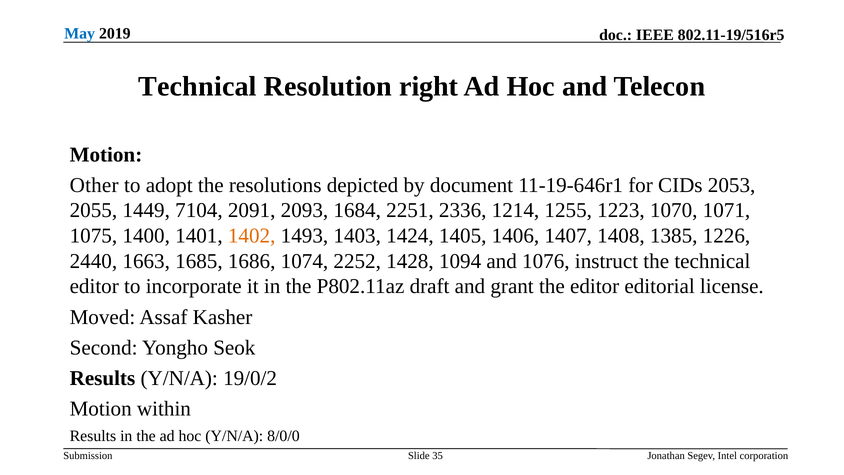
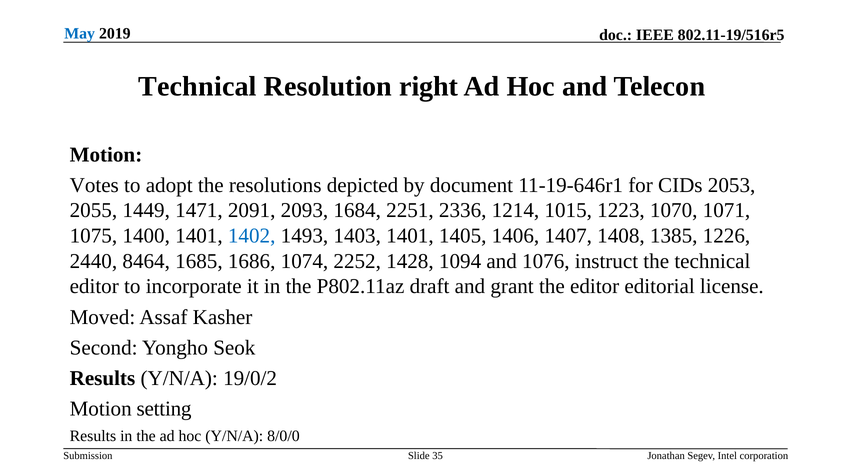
Other: Other -> Votes (94, 185)
7104: 7104 -> 1471 (199, 210)
1255: 1255 -> 1015 (568, 210)
1402 colour: orange -> blue (252, 236)
1403 1424: 1424 -> 1401 (410, 236)
1663: 1663 -> 8464 (146, 261)
within: within -> setting (164, 409)
